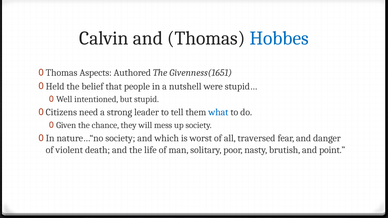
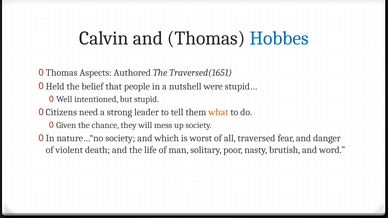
Givenness(1651: Givenness(1651 -> Traversed(1651 (201, 73)
what colour: blue -> orange (218, 112)
point: point -> word (332, 150)
